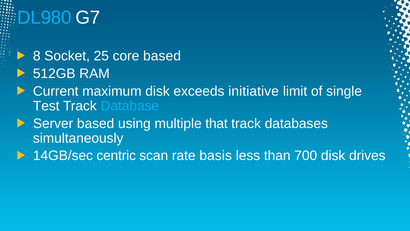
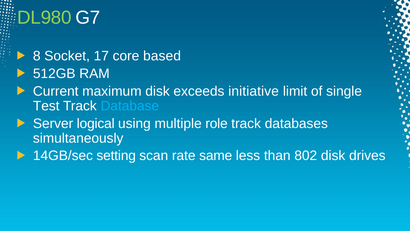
DL980 colour: light blue -> light green (44, 18)
25: 25 -> 17 (101, 56)
Server based: based -> logical (96, 123)
that: that -> role (217, 123)
centric: centric -> setting (116, 156)
basis: basis -> same (216, 156)
700: 700 -> 802 (306, 156)
